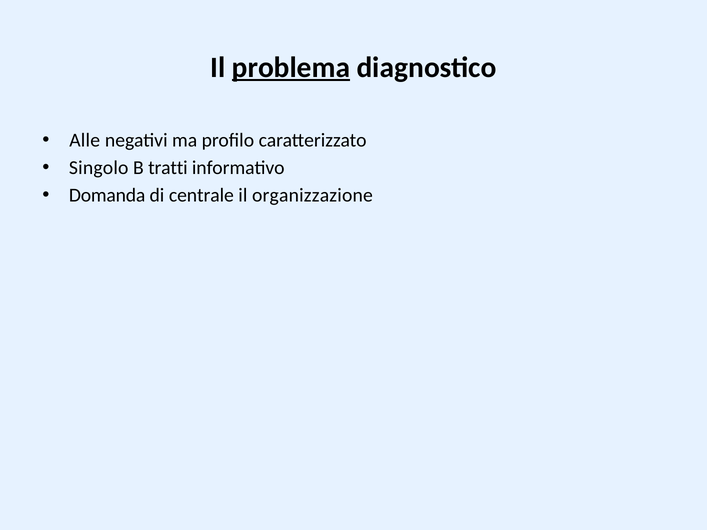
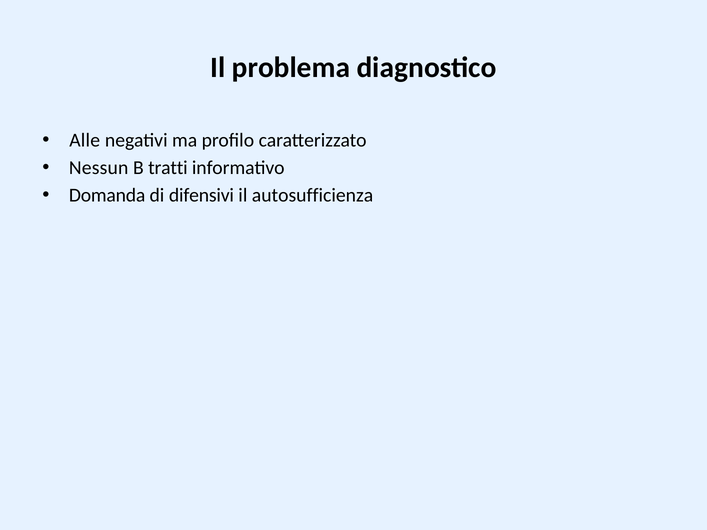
problema underline: present -> none (291, 67)
Singolo: Singolo -> Nessun (99, 168)
centrale: centrale -> difensivi (201, 195)
organizzazione: organizzazione -> autosufficienza (313, 195)
